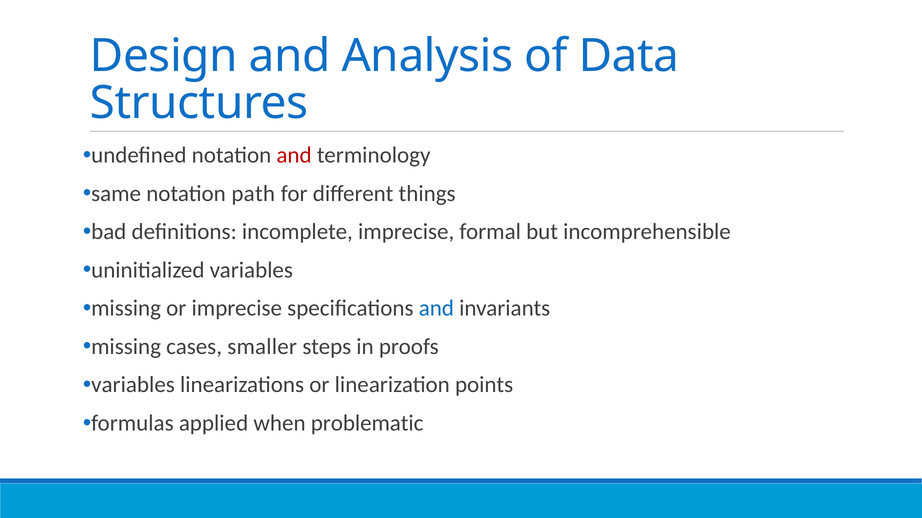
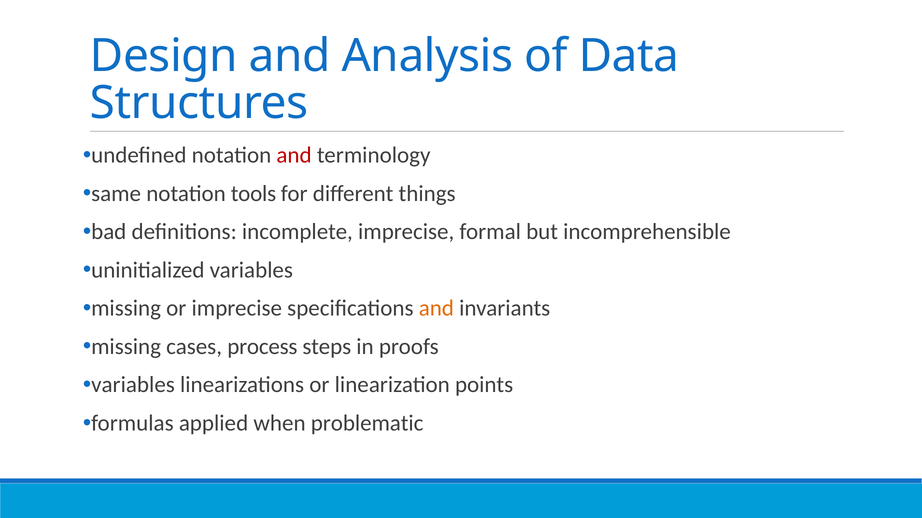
path: path -> tools (253, 194)
and colour: blue -> orange (436, 309)
smaller: smaller -> process (262, 347)
